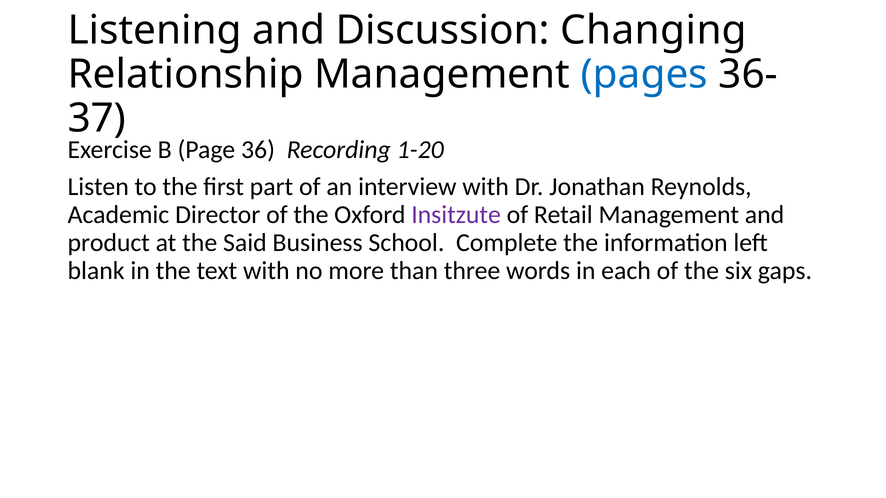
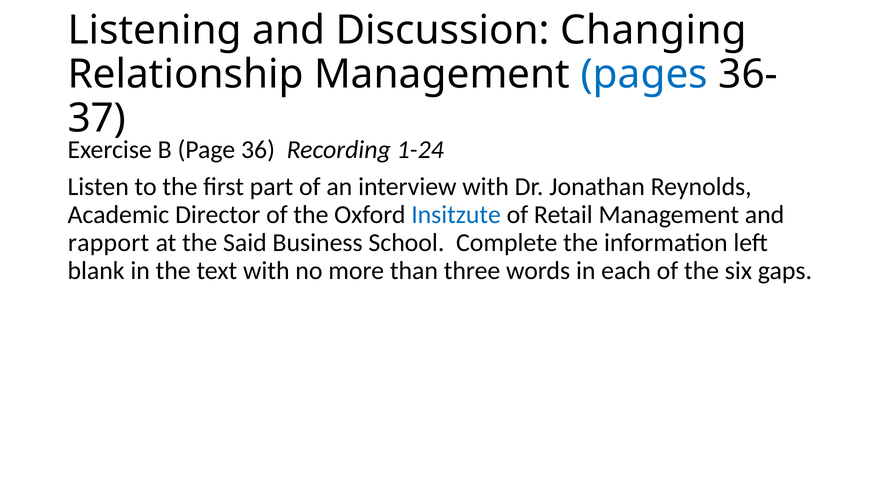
1-20: 1-20 -> 1-24 (420, 150)
Insitzute colour: purple -> blue (456, 215)
product: product -> rapport (109, 243)
